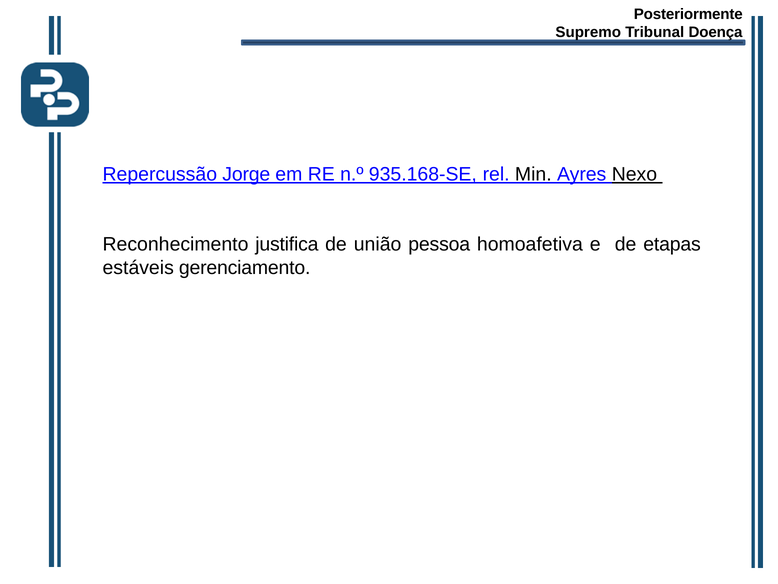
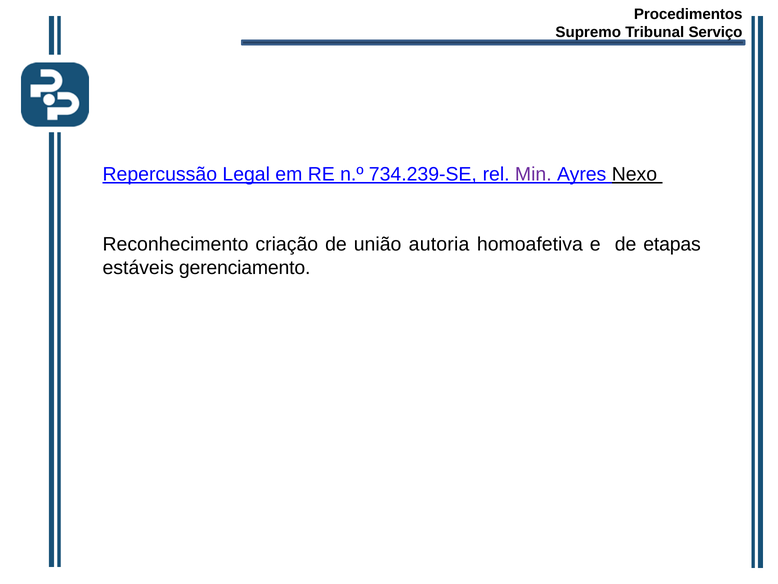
Posteriormente: Posteriormente -> Procedimentos (688, 14)
Doença: Doença -> Serviço (715, 32)
Jorge: Jorge -> Legal (246, 174)
935.168-SE: 935.168-SE -> 734.239-SE (423, 174)
Min colour: black -> purple (533, 174)
justifica: justifica -> criação (287, 244)
pessoa: pessoa -> autoria (439, 244)
